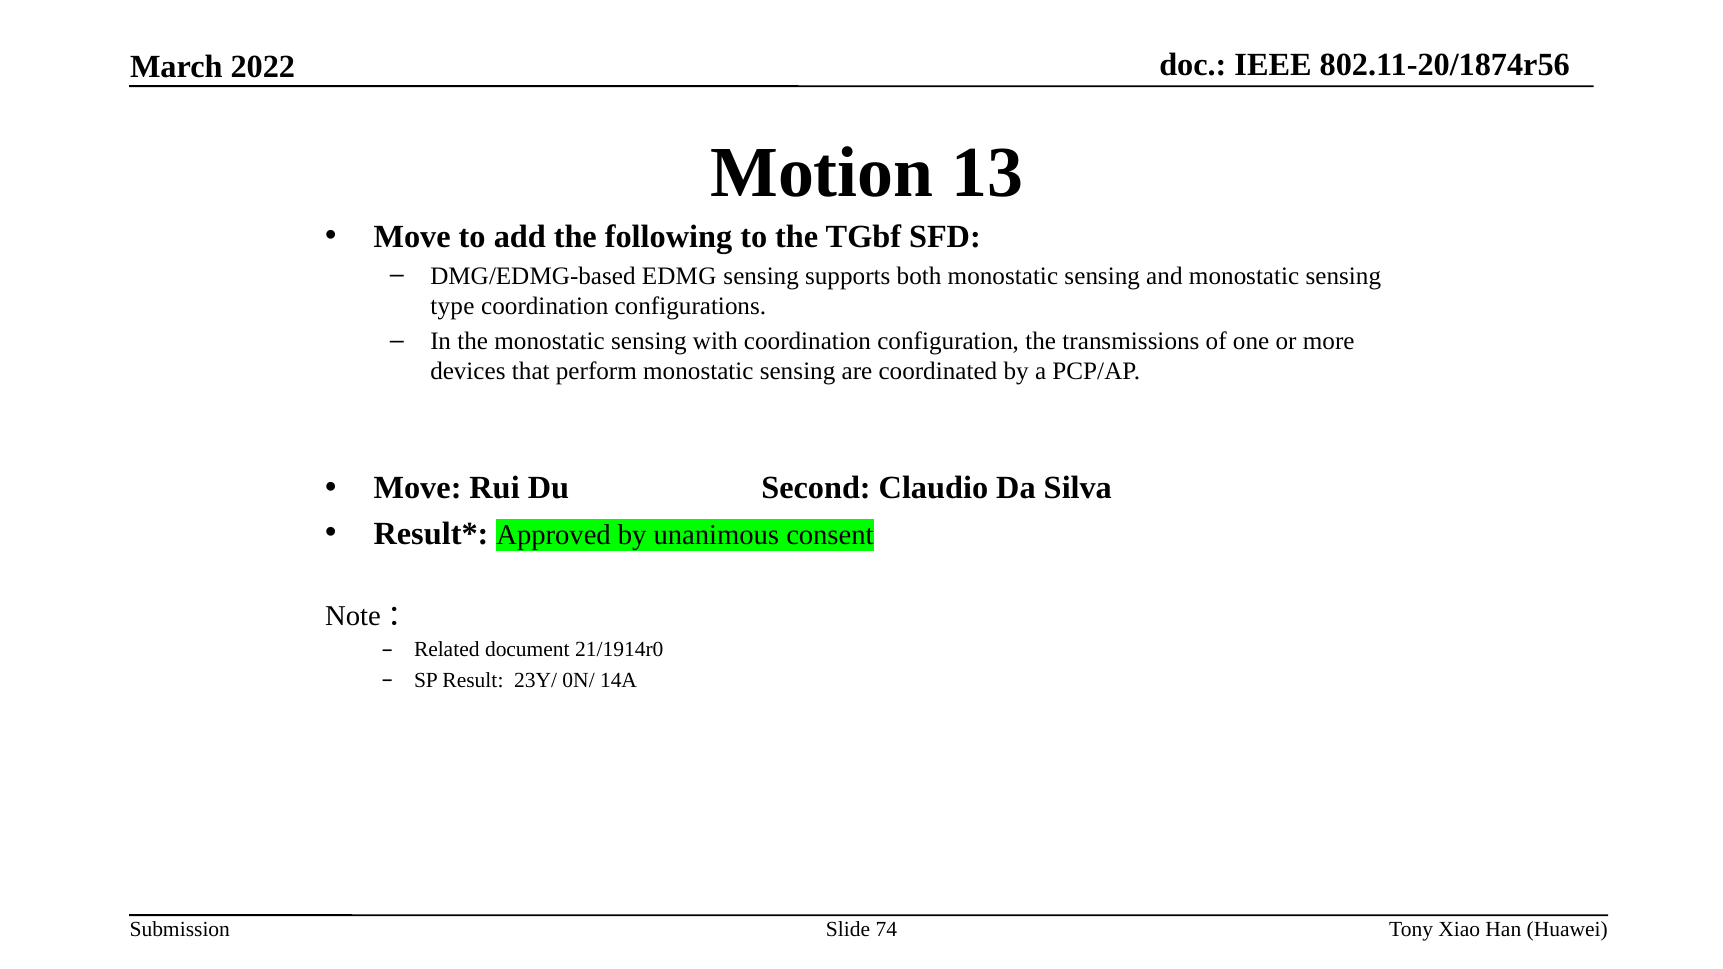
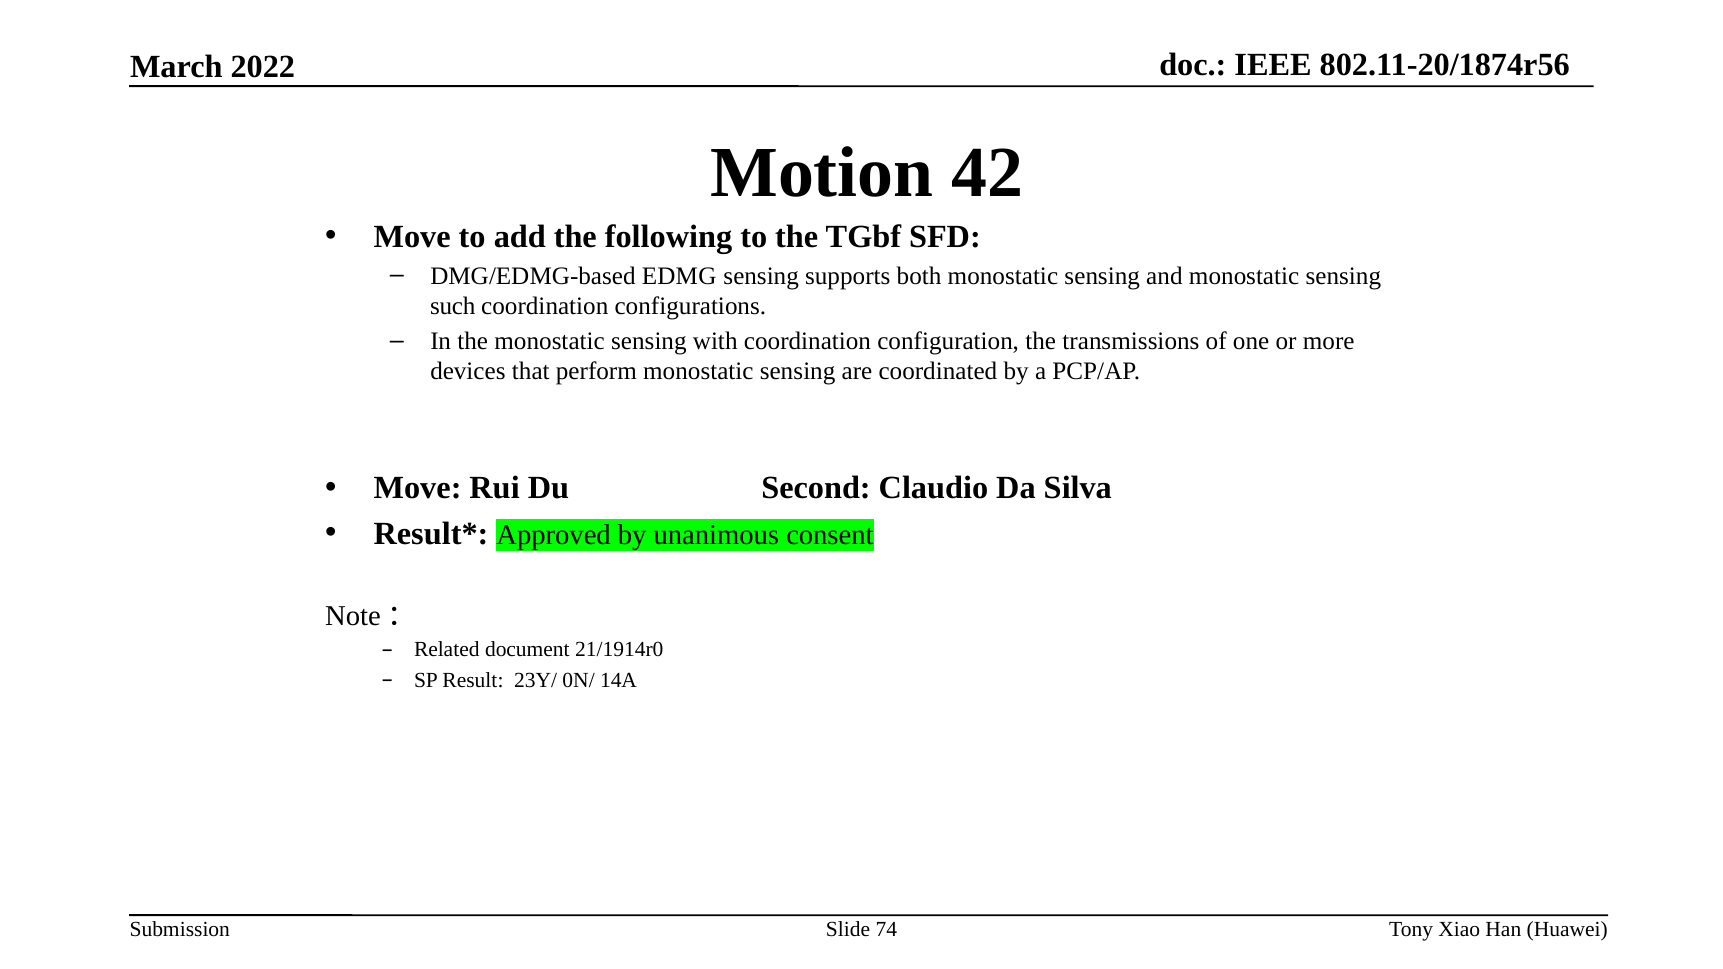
13: 13 -> 42 (987, 173)
type: type -> such (453, 306)
